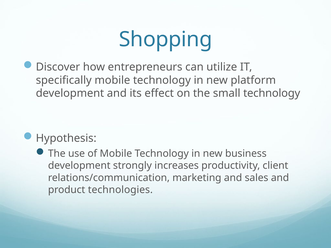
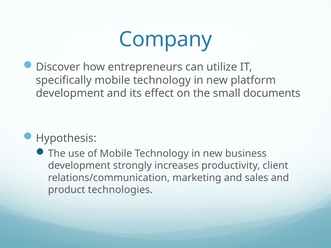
Shopping: Shopping -> Company (166, 39)
small technology: technology -> documents (272, 93)
